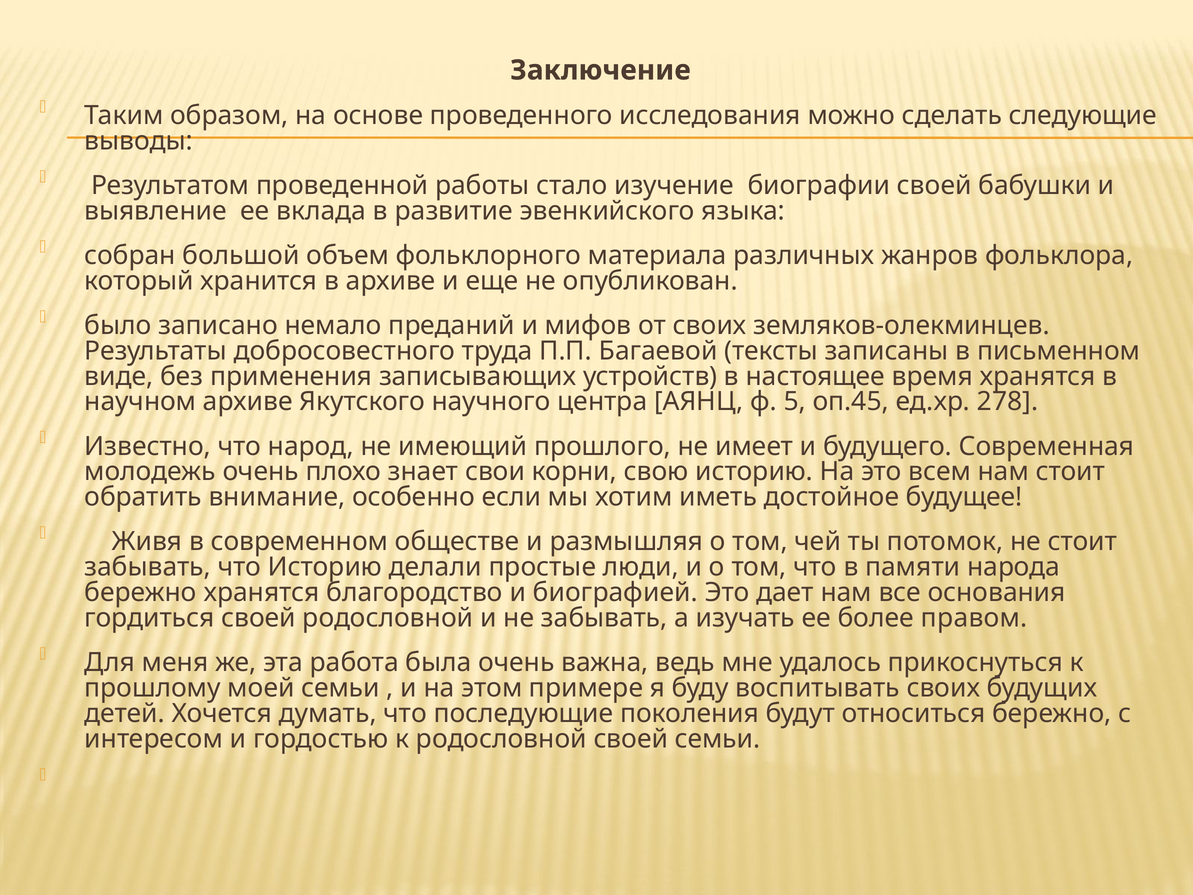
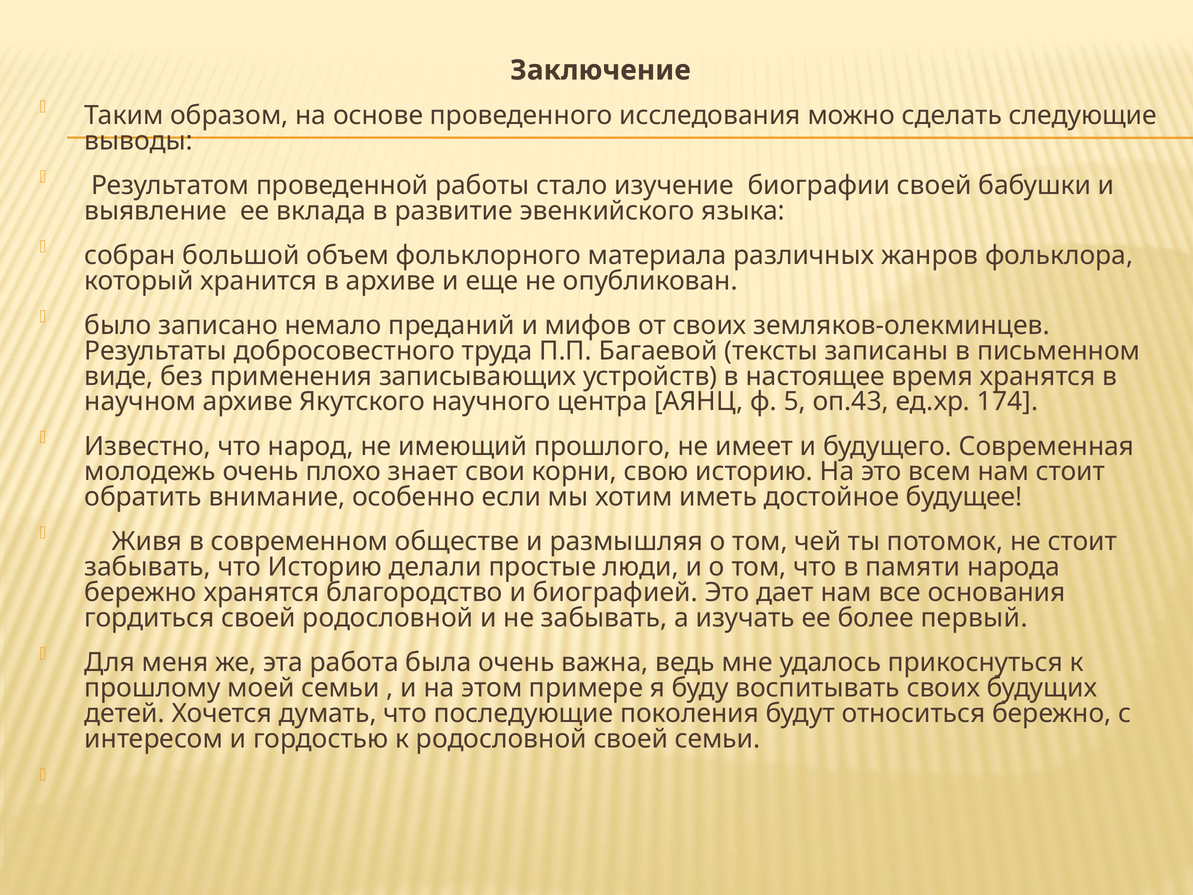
оп.45: оп.45 -> оп.43 (851, 402)
278: 278 -> 174 (1008, 402)
правом: правом -> первый (974, 618)
